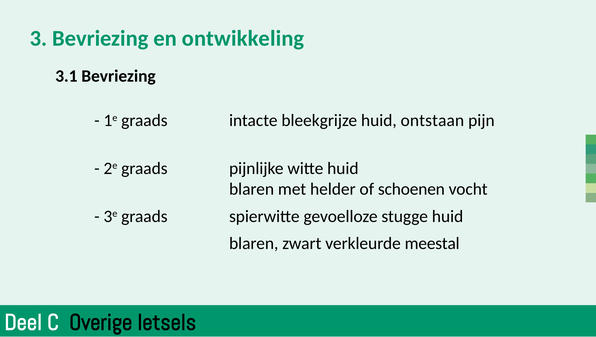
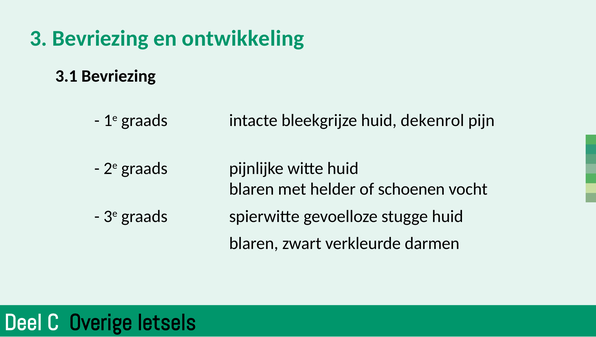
ontstaan: ontstaan -> dekenrol (432, 120)
meestal: meestal -> darmen (432, 243)
